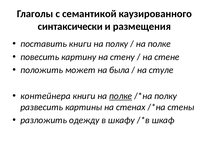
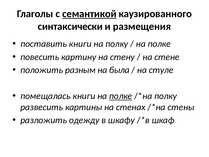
семантикой underline: none -> present (89, 14)
может: может -> разным (80, 70)
контейнера: контейнера -> помещалась (46, 96)
